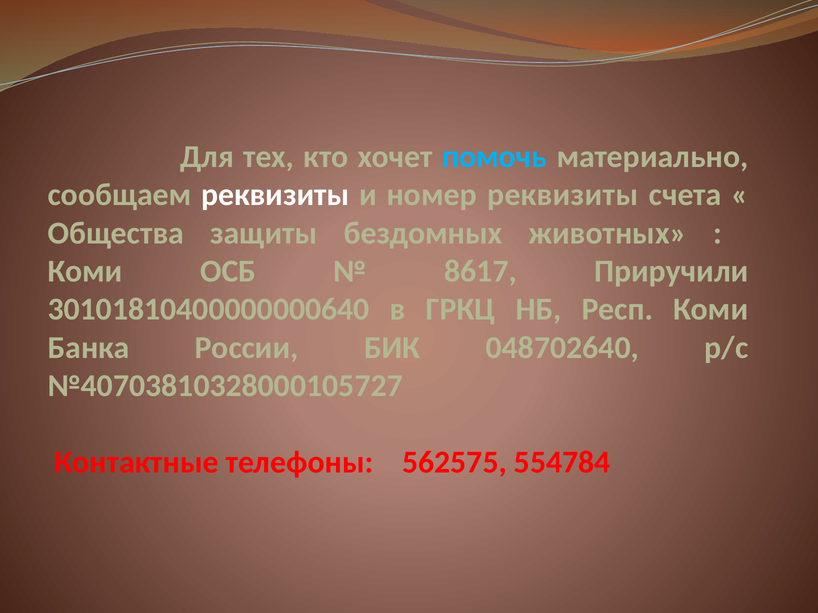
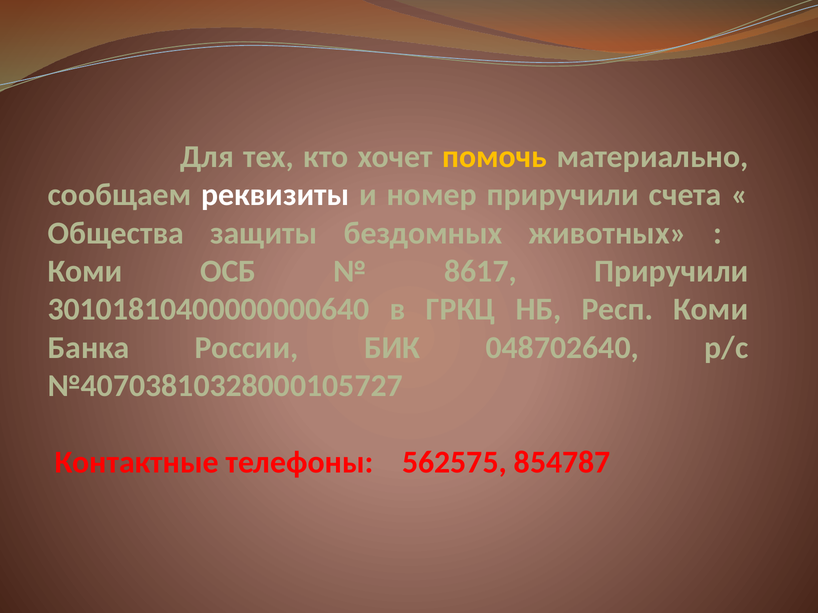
помочь colour: light blue -> yellow (495, 157)
номер реквизиты: реквизиты -> приручили (563, 195)
554784: 554784 -> 854787 (562, 462)
